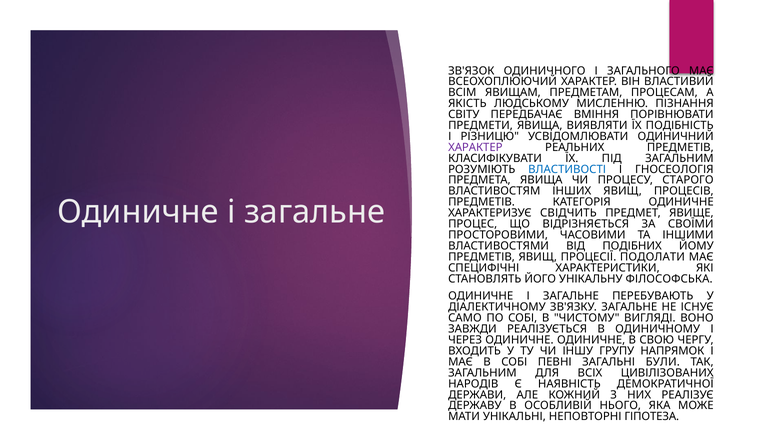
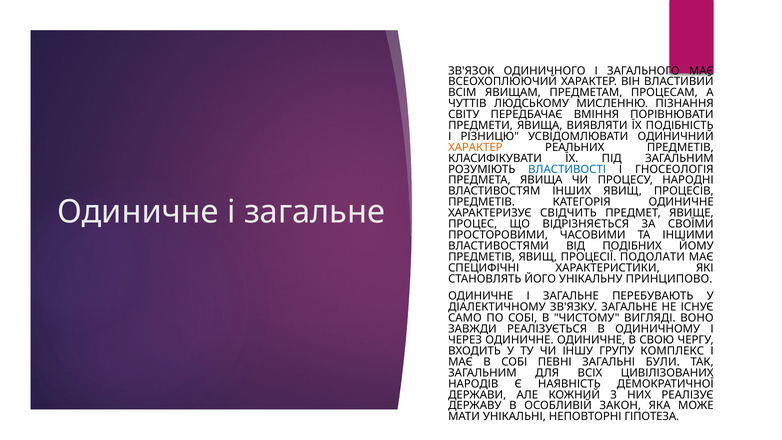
ЯКІСТЬ: ЯКІСТЬ -> ЧУТТІВ (467, 104)
ХАРАКТЕР colour: purple -> orange (475, 147)
СТАРОГО: СТАРОГО -> НАРОДНІ (688, 180)
ФІЛОСОФСЬКА: ФІЛОСОФСЬКА -> ПРИНЦИПОВО (669, 279)
НАПРЯМОК: НАПРЯМОК -> КОМПЛЕКС (672, 351)
НЬОГО: НЬОГО -> ЗАКОН (620, 406)
